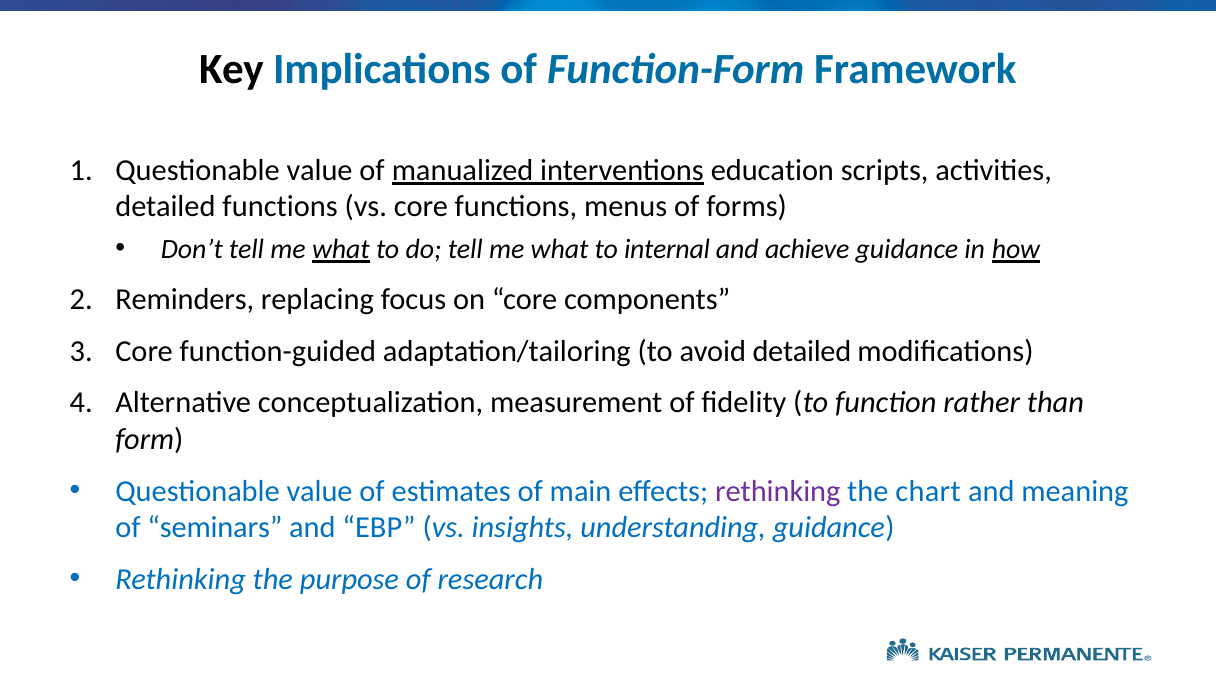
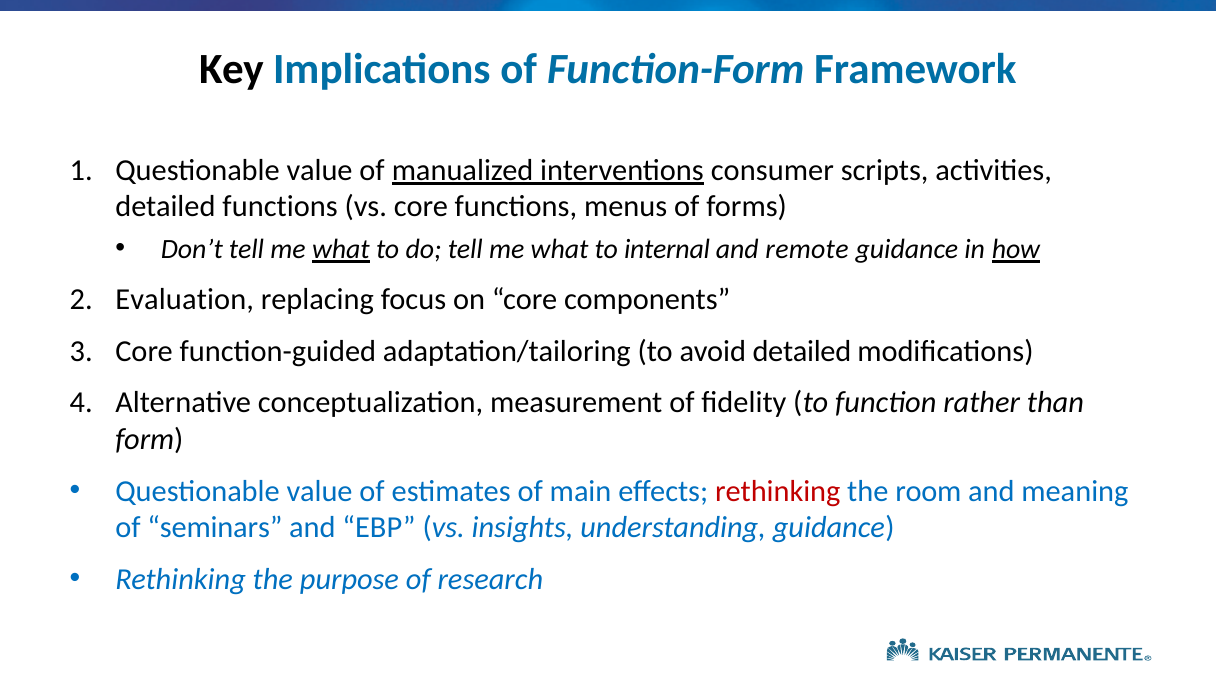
education: education -> consumer (772, 170)
achieve: achieve -> remote (807, 249)
Reminders: Reminders -> Evaluation (185, 300)
rethinking colour: purple -> red (778, 491)
chart: chart -> room (928, 491)
